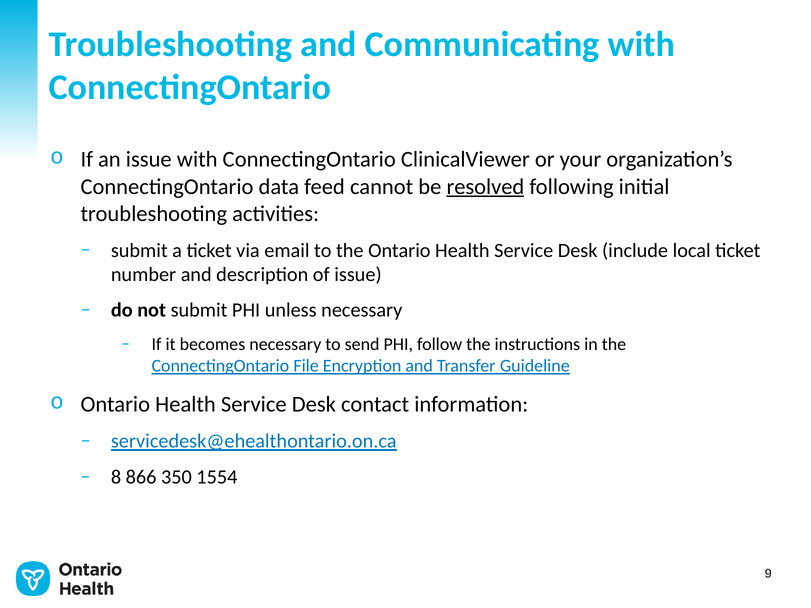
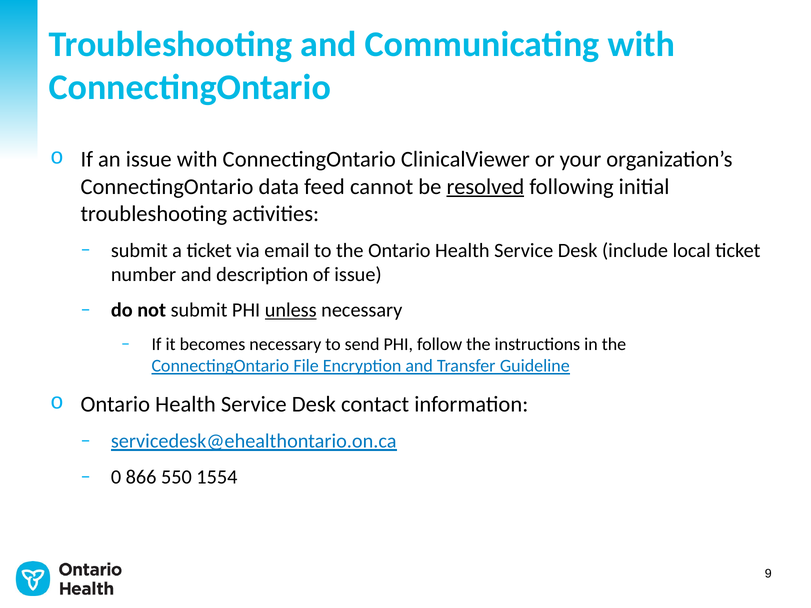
unless underline: none -> present (291, 310)
8: 8 -> 0 (116, 477)
350: 350 -> 550 (176, 477)
